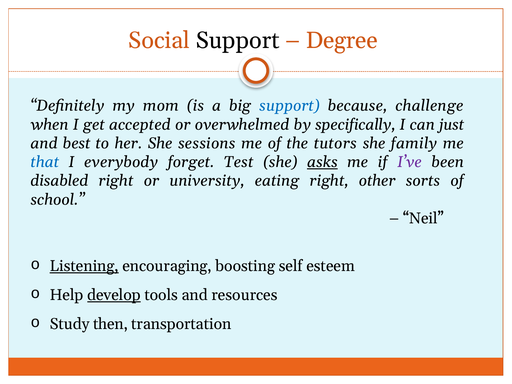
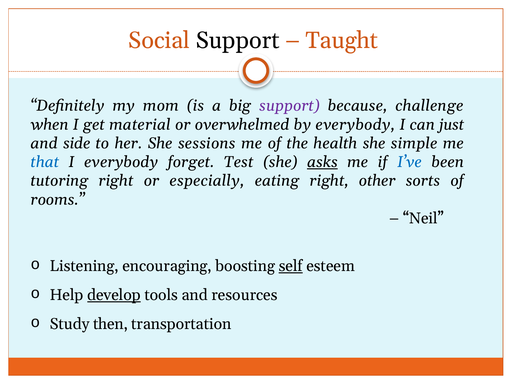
Degree: Degree -> Taught (342, 40)
support colour: blue -> purple (290, 106)
accepted: accepted -> material (140, 125)
by specifically: specifically -> everybody (355, 125)
best: best -> side (77, 143)
tutors: tutors -> health (335, 143)
family: family -> simple (414, 143)
I’ve colour: purple -> blue (410, 162)
disabled: disabled -> tutoring (59, 181)
university: university -> especially (207, 181)
school: school -> rooms (58, 200)
Listening underline: present -> none (84, 266)
self underline: none -> present (291, 266)
